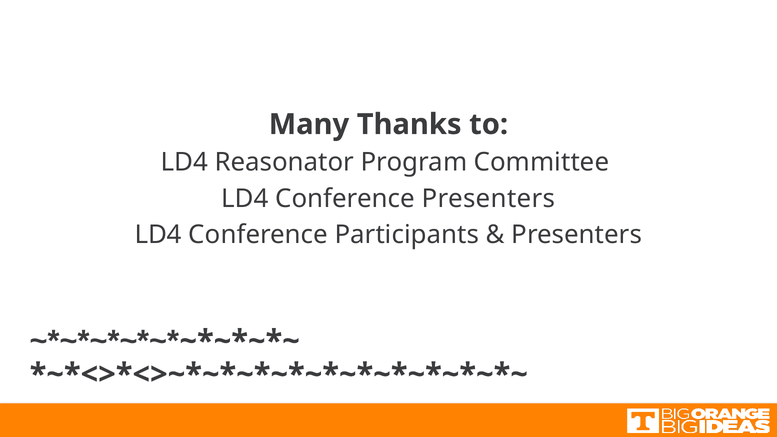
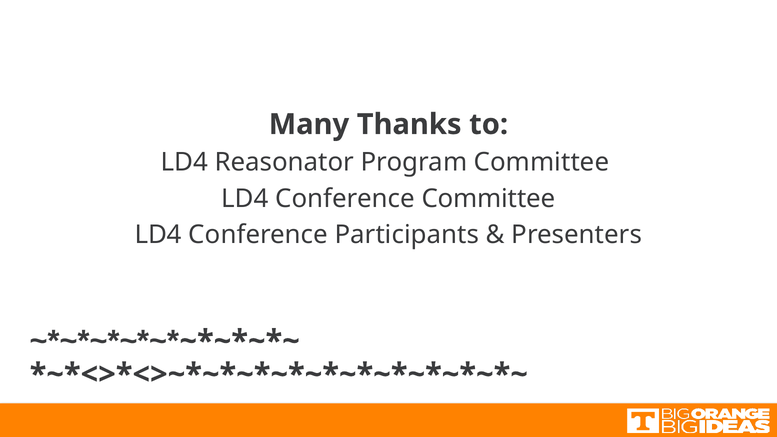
Conference Presenters: Presenters -> Committee (488, 199)
